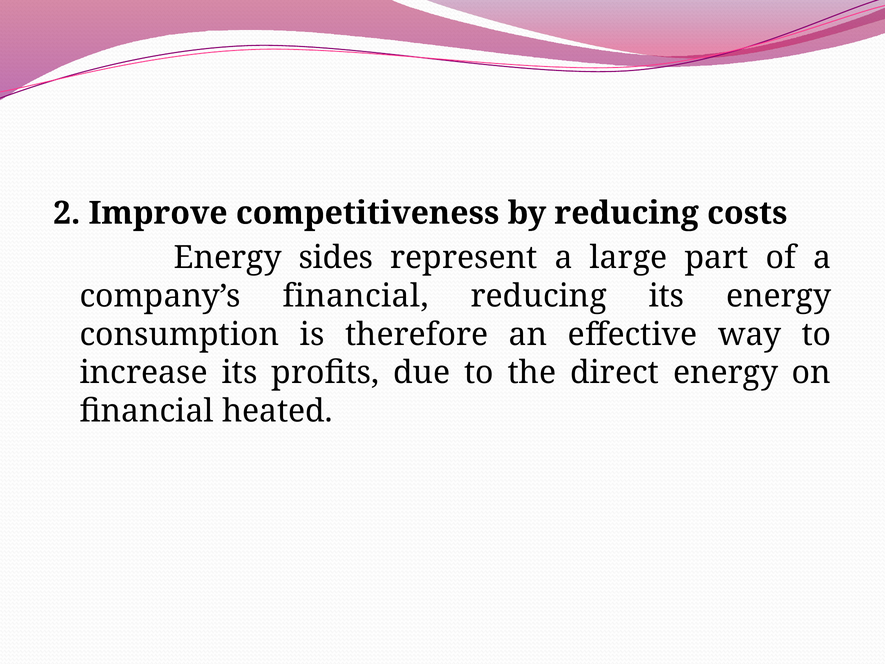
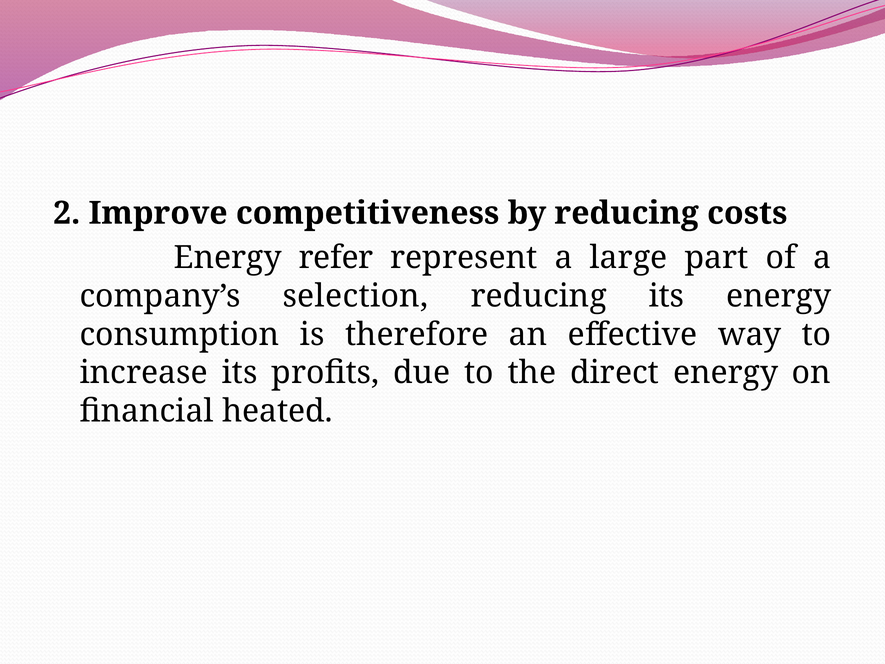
sides: sides -> refer (336, 258)
company’s financial: financial -> selection (356, 296)
